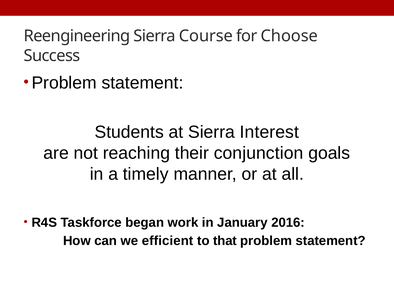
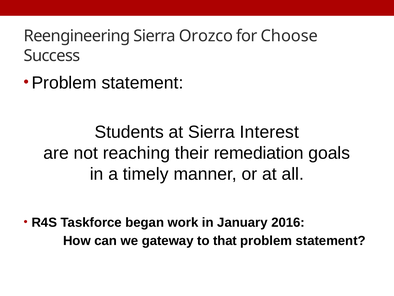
Course: Course -> Orozco (206, 36)
conjunction: conjunction -> remediation (259, 153)
efficient: efficient -> gateway (168, 240)
